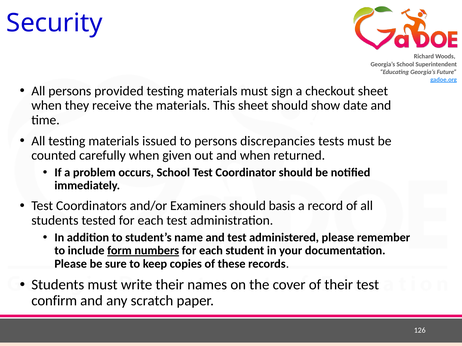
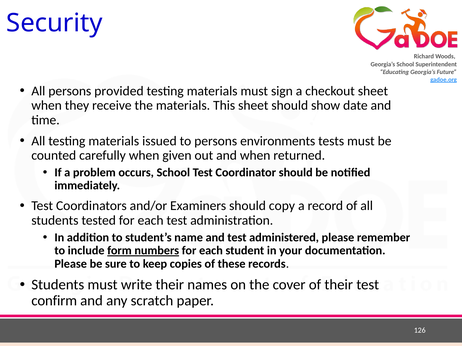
discrepancies: discrepancies -> environments (278, 141)
basis: basis -> copy (282, 206)
